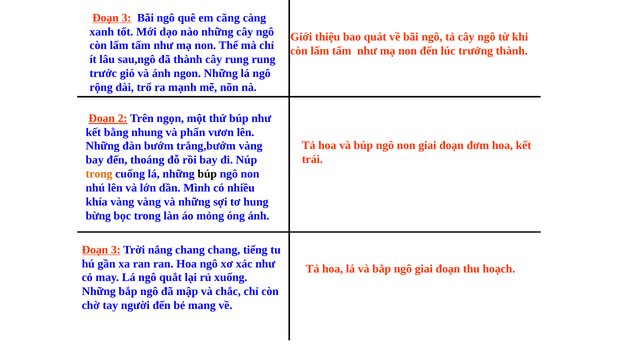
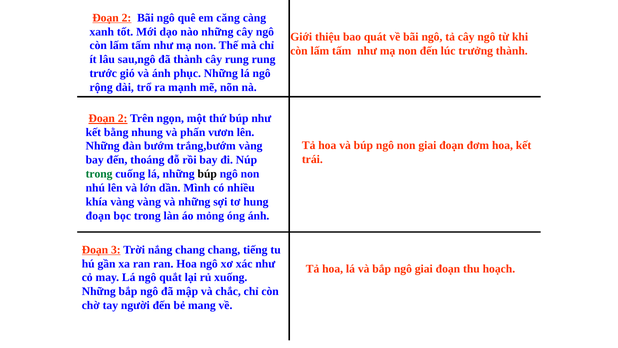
3: 3 -> 2 (126, 18)
ngon: ngon -> phục (187, 73)
trong colour: orange -> green (99, 174)
bừng: bừng -> đoạn (98, 216)
